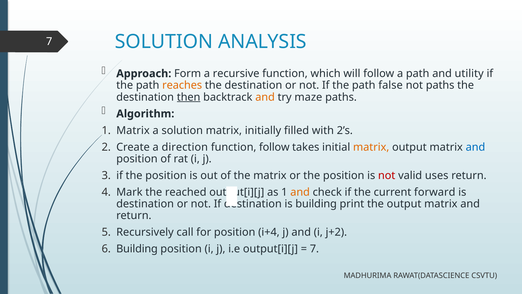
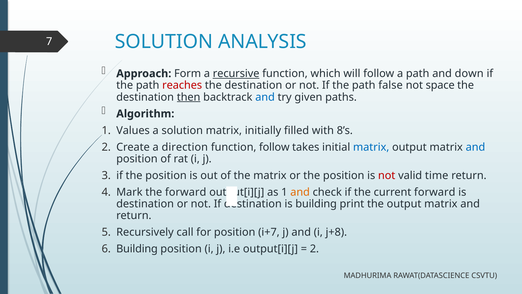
recursive underline: none -> present (236, 74)
utility: utility -> down (469, 74)
reaches colour: orange -> red (182, 85)
not paths: paths -> space (440, 85)
and colour: orange -> blue (265, 97)
maze: maze -> given (308, 97)
1 Matrix: Matrix -> Values (133, 130)
2’s: 2’s -> 8’s (345, 130)
matrix colour: orange -> blue (371, 147)
uses: uses -> time (437, 175)
the reached: reached -> forward (186, 192)
i+4: i+4 -> i+7 (269, 232)
j+2: j+2 -> j+8 (336, 232)
7: 7 -> 2 (314, 249)
